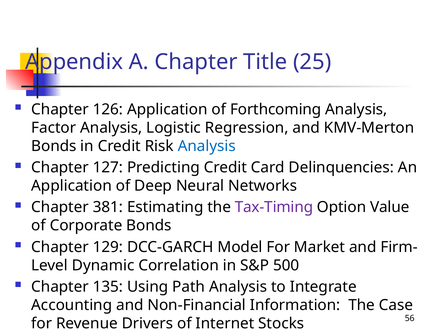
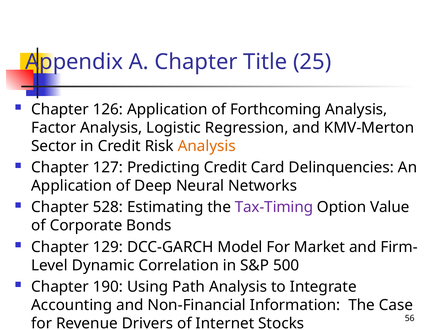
Bonds: Bonds -> Sector (54, 147)
Analysis colour: blue -> orange (207, 147)
381: 381 -> 528 (108, 208)
135: 135 -> 190 (108, 287)
